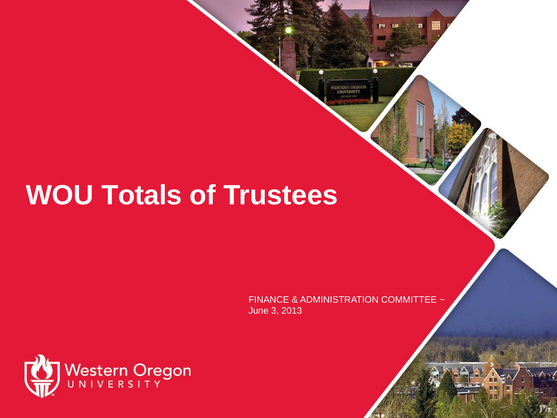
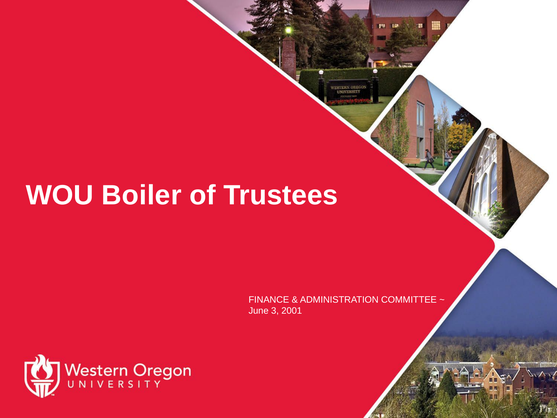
Totals: Totals -> Boiler (141, 195)
2013: 2013 -> 2001 (292, 311)
